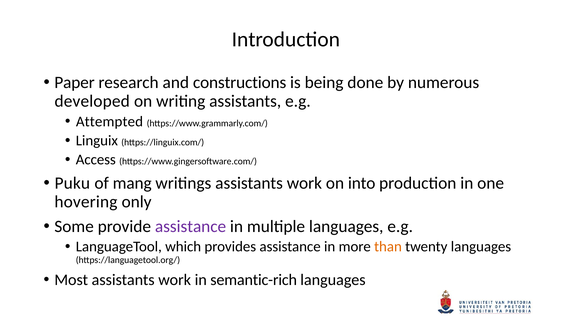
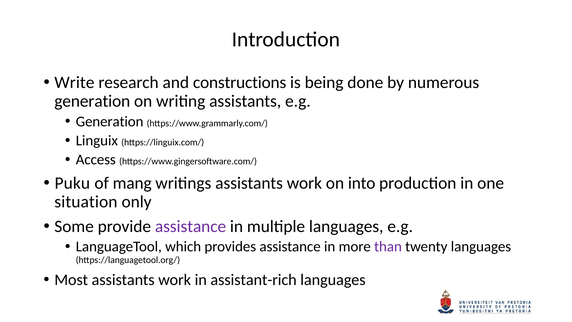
Paper: Paper -> Write (74, 82)
developed: developed -> generation (92, 101)
Attempted: Attempted -> Generation (110, 121)
hovering: hovering -> situation (86, 202)
than colour: orange -> purple (388, 247)
semantic-rich: semantic-rich -> assistant-rich (254, 280)
